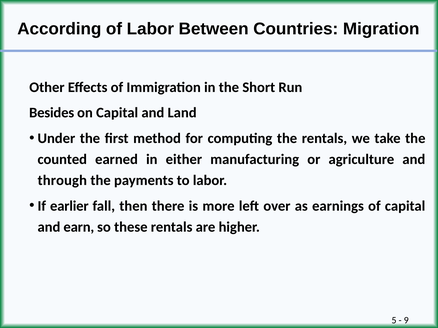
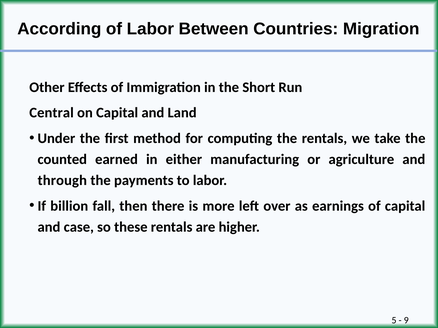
Besides: Besides -> Central (52, 113)
earlier: earlier -> billion (69, 206)
earn: earn -> case (79, 227)
